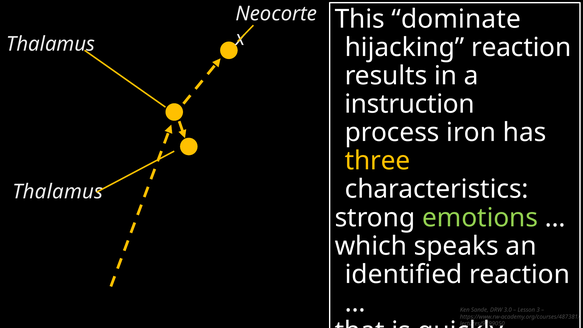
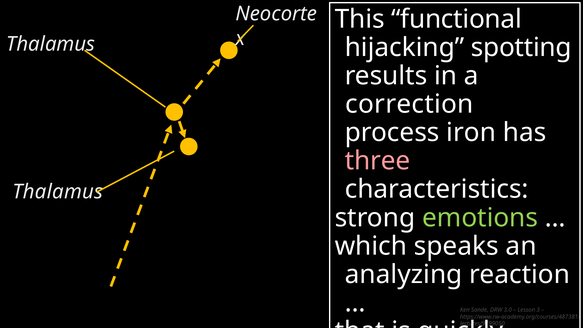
dominate: dominate -> functional (456, 19)
hijacking reaction: reaction -> spotting (521, 48)
instruction: instruction -> correction (409, 104)
three colour: yellow -> pink (378, 161)
identified: identified -> analyzing (404, 274)
